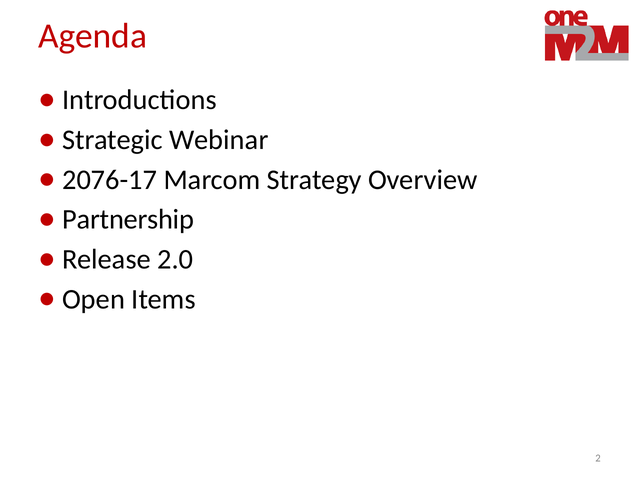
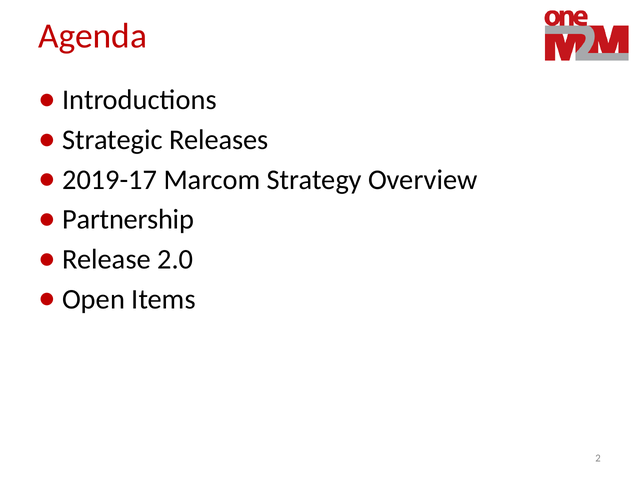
Webinar: Webinar -> Releases (219, 140)
2076-17: 2076-17 -> 2019-17 (110, 179)
